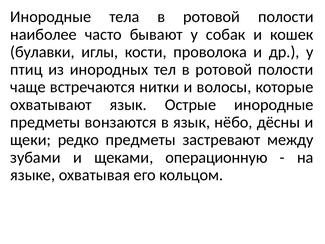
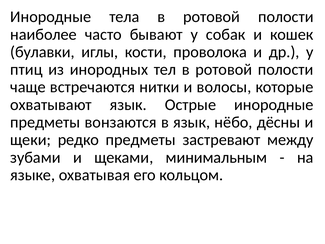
операционную: операционную -> минимальным (216, 157)
